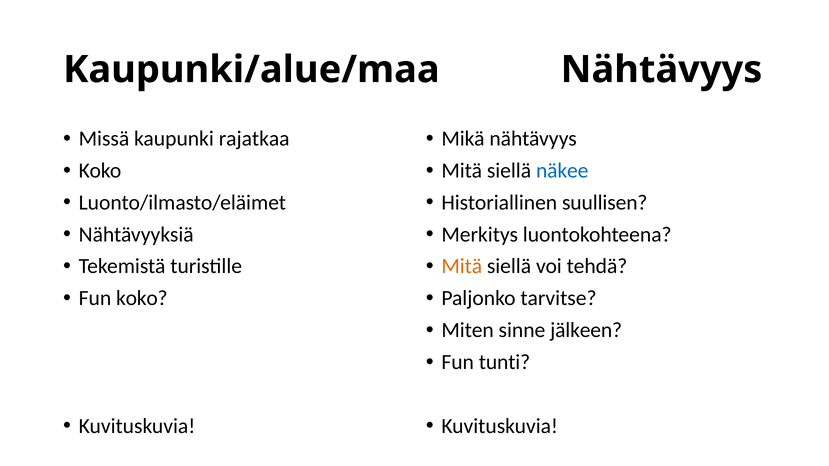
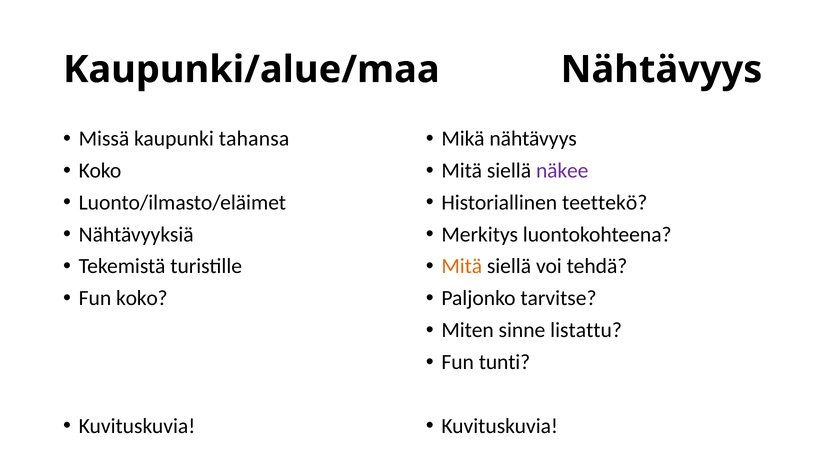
rajatkaa: rajatkaa -> tahansa (254, 139)
näkee colour: blue -> purple (562, 171)
suullisen: suullisen -> teettekö (605, 203)
jälkeen: jälkeen -> listattu (586, 330)
